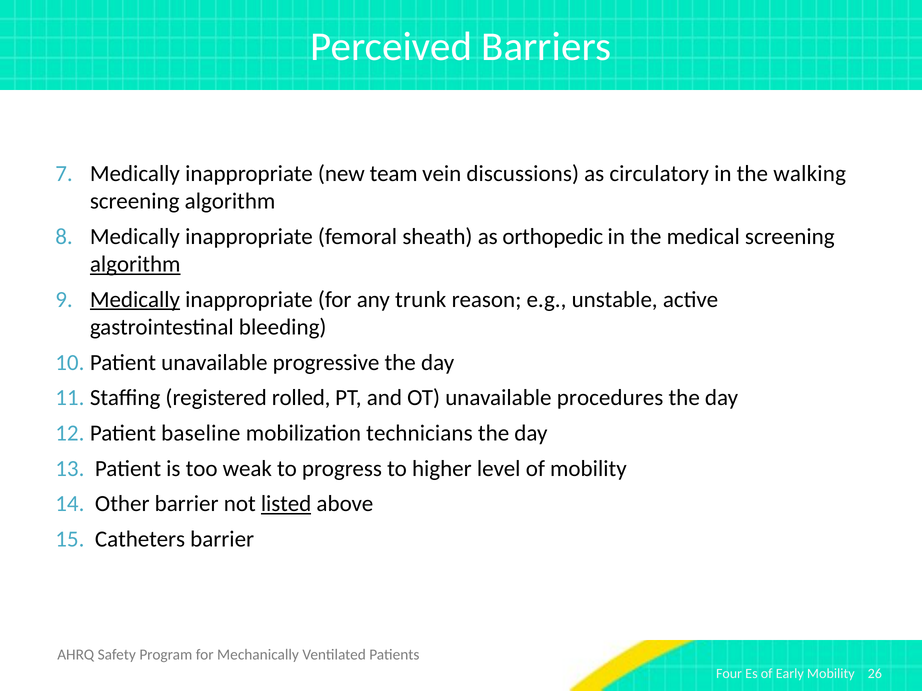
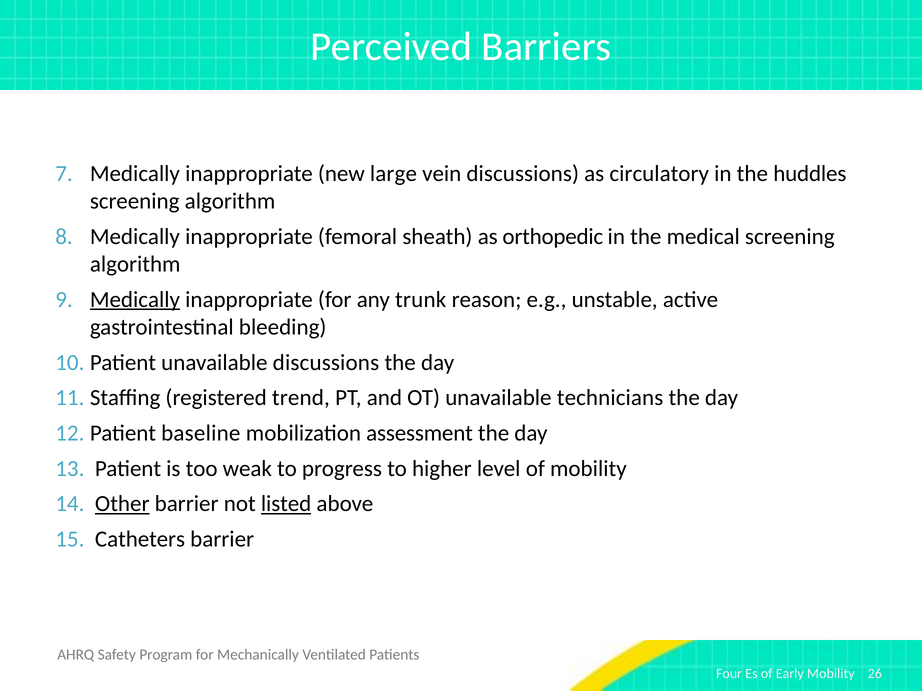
team: team -> large (393, 174)
walking: walking -> huddles (810, 174)
algorithm underline: present -> none (135, 264)
unavailable progressive: progressive -> discussions (326, 363)
rolled: rolled -> trend (301, 398)
procedures: procedures -> technicians (610, 398)
technicians: technicians -> assessment (420, 433)
Other underline: none -> present (122, 504)
